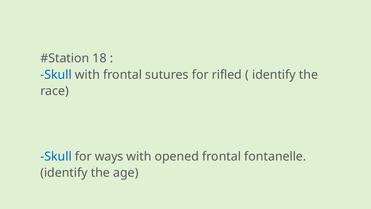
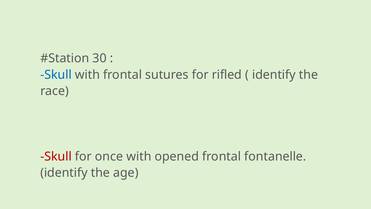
18: 18 -> 30 (100, 58)
Skull colour: blue -> red (56, 156)
ways: ways -> once (109, 156)
